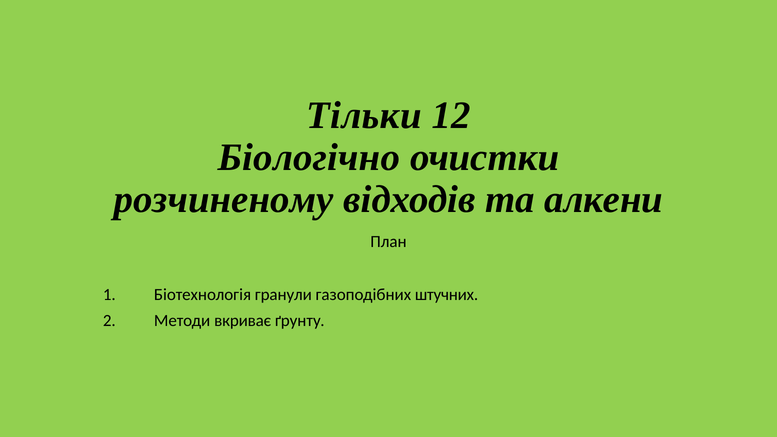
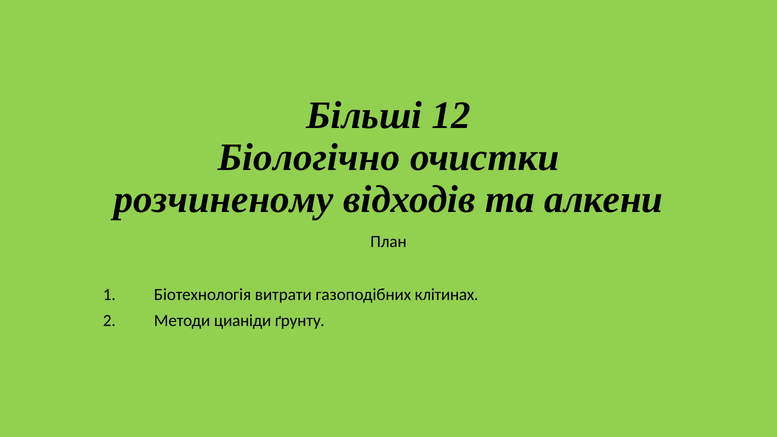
Тільки: Тільки -> Більші (364, 116)
гранули: гранули -> витрати (283, 294)
штучних: штучних -> клітинах (447, 294)
вкриває: вкриває -> цианіди (243, 321)
